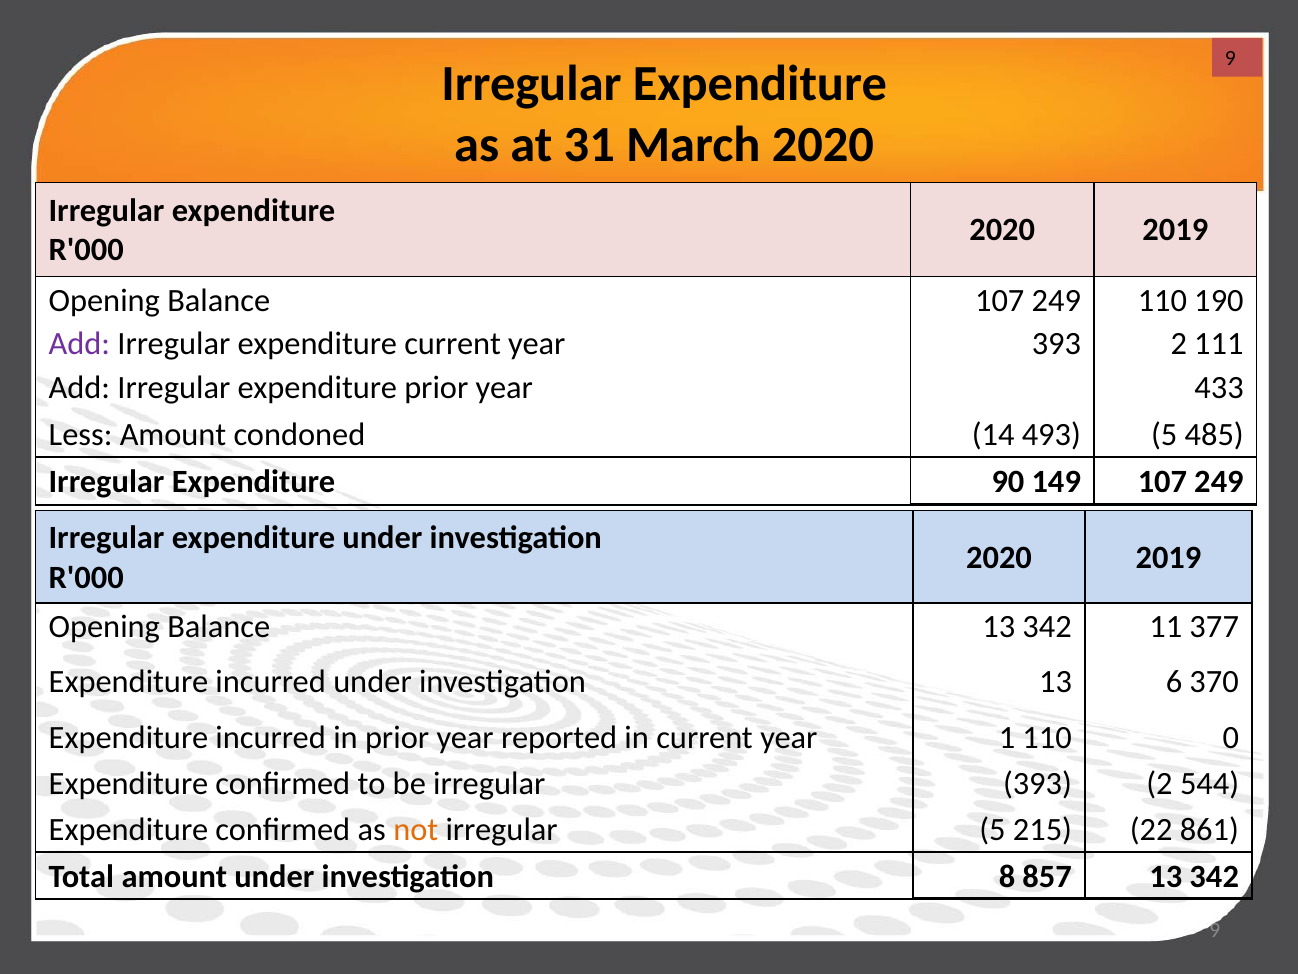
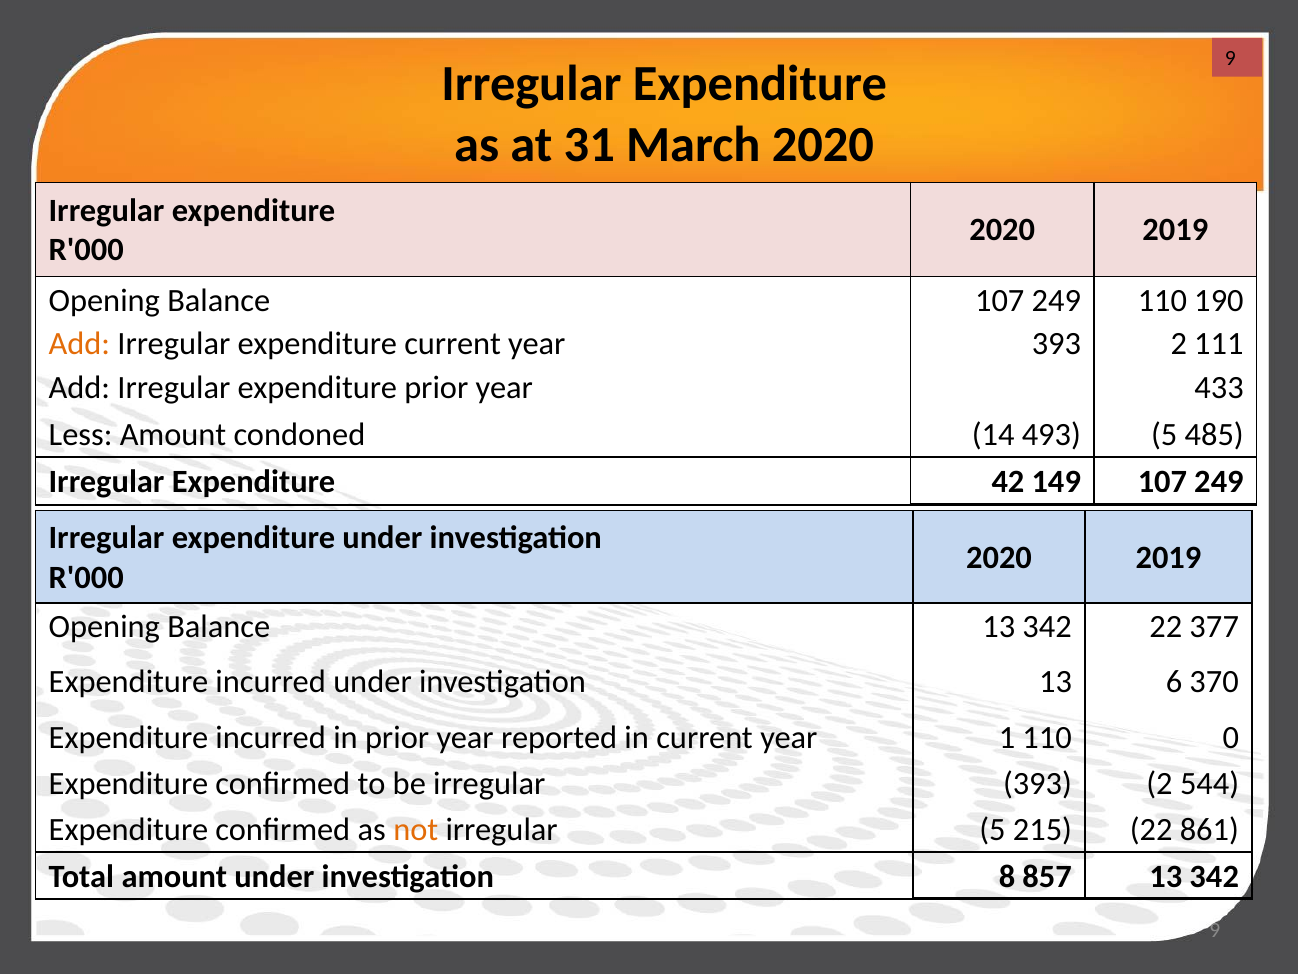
Add colour: purple -> orange (79, 344)
90: 90 -> 42 (1008, 482)
342 11: 11 -> 22 (1166, 626)
